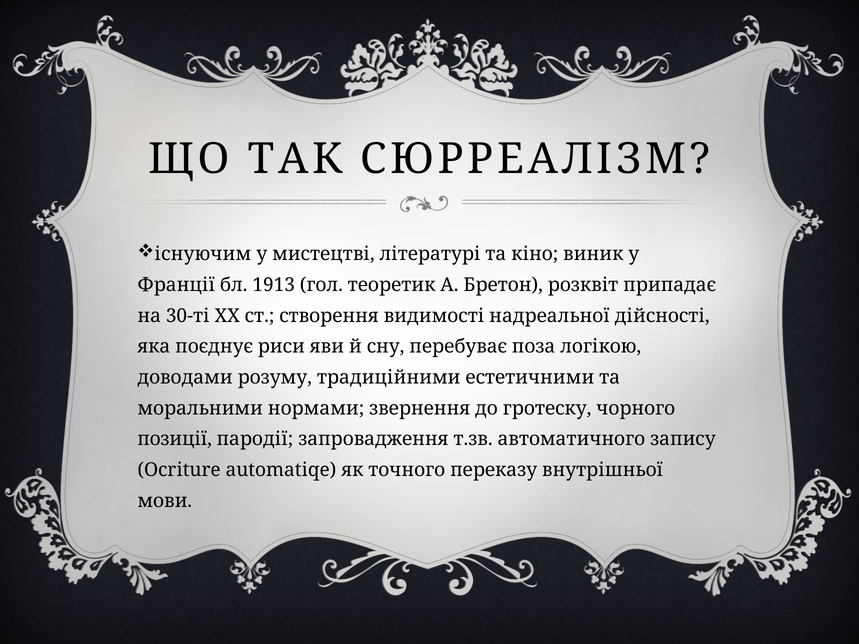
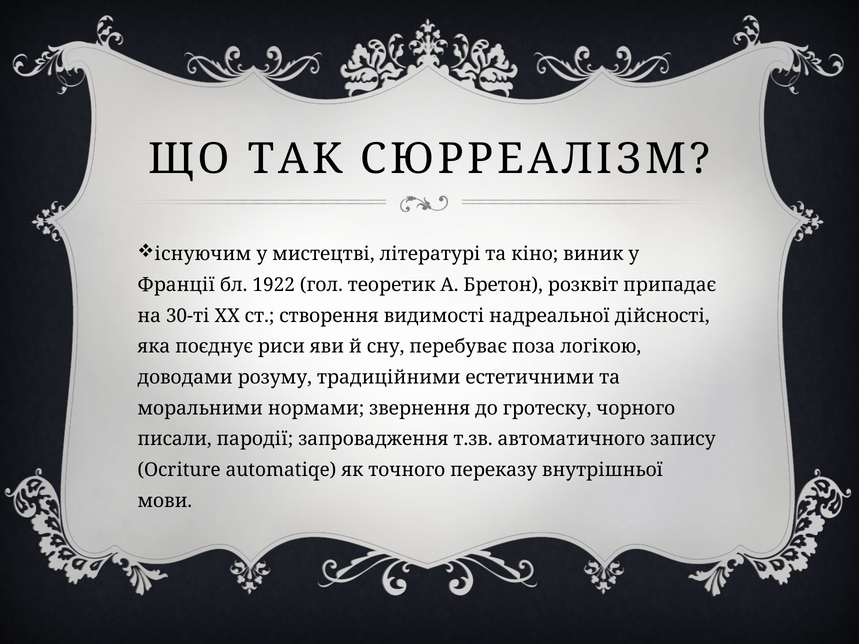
1913: 1913 -> 1922 (274, 285)
позиції: позиції -> писали (175, 439)
